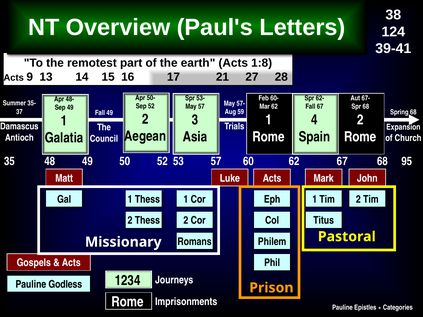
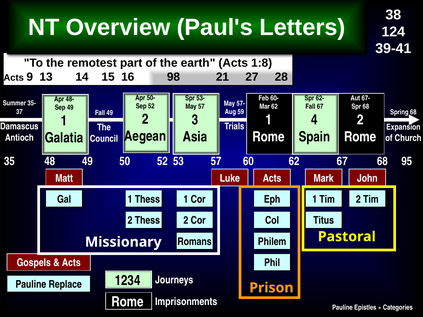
17: 17 -> 98 (173, 77)
Godless: Godless -> Replace (65, 285)
